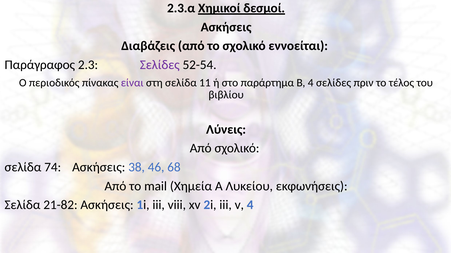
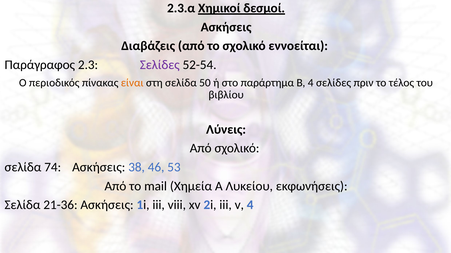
είναι colour: purple -> orange (132, 83)
11: 11 -> 50 (205, 83)
68: 68 -> 53 (174, 168)
21-82: 21-82 -> 21-36 (60, 205)
